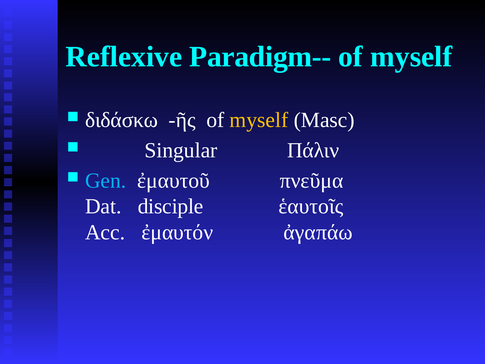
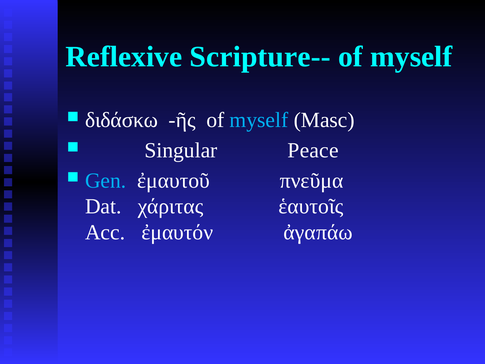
Paradigm--: Paradigm-- -> Scripture-- (260, 57)
myself colour: yellow -> light blue (259, 120)
Πάλιν: Πάλιν -> Peace (313, 150)
disciple: disciple -> χάριτας (170, 206)
